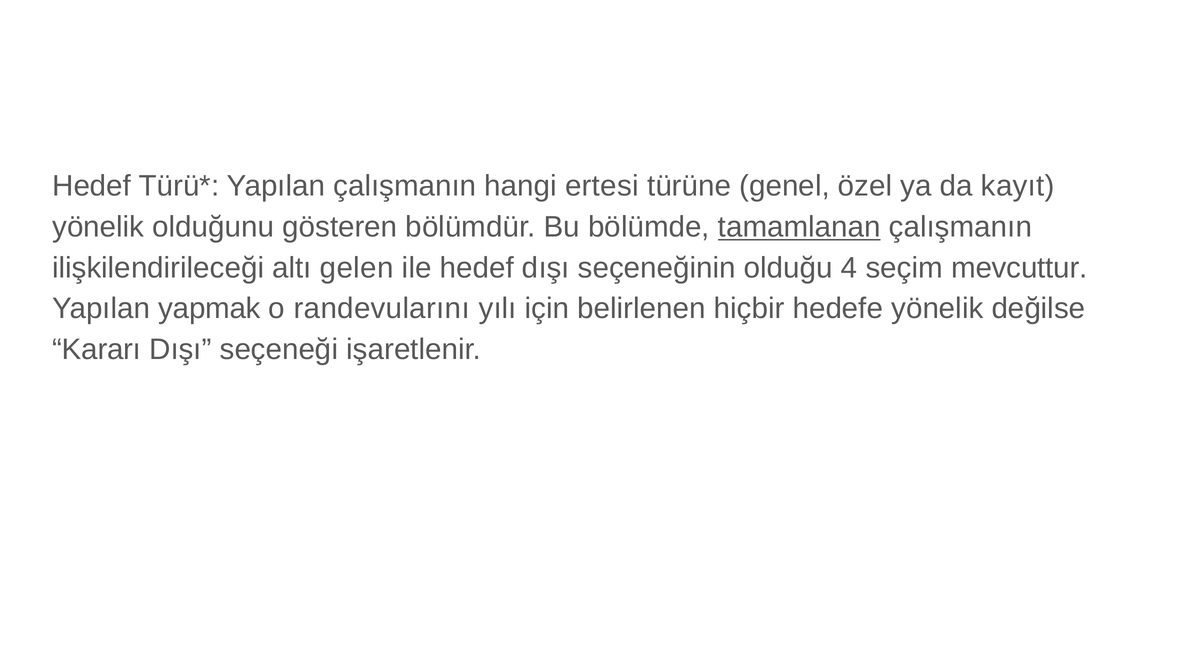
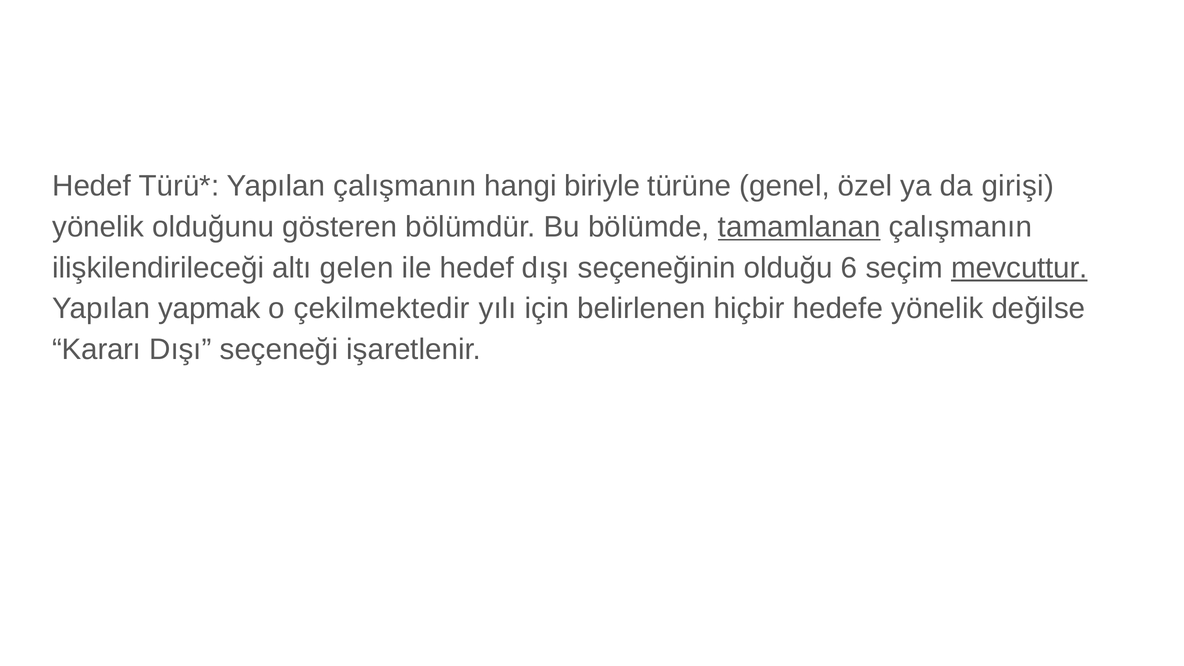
ertesi: ertesi -> biriyle (602, 186)
kayıt: kayıt -> girişi (1018, 186)
4: 4 -> 6 (849, 268)
mevcuttur underline: none -> present (1019, 268)
randevularını: randevularını -> çekilmektedir (382, 309)
